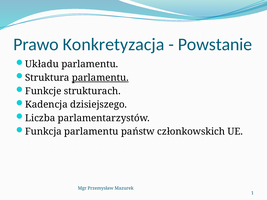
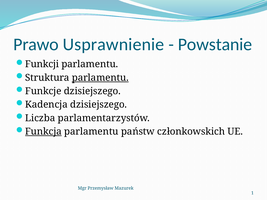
Konkretyzacja: Konkretyzacja -> Usprawnienie (113, 44)
Układu: Układu -> Funkcji (42, 64)
Funkcje strukturach: strukturach -> dzisiejszego (92, 91)
Funkcja underline: none -> present (43, 132)
